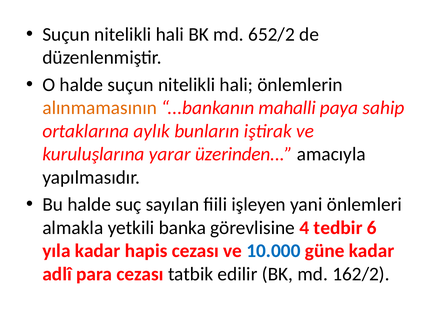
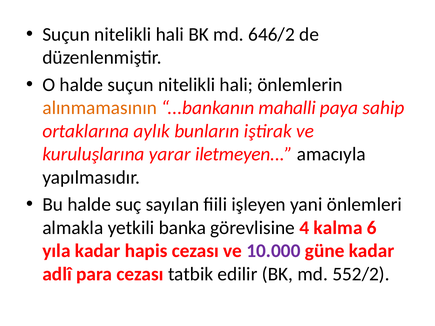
652/2: 652/2 -> 646/2 (272, 34)
üzerinden: üzerinden -> iletmeyen (244, 154)
tedbir: tedbir -> kalma (338, 228)
10.000 colour: blue -> purple (273, 251)
162/2: 162/2 -> 552/2 (361, 274)
